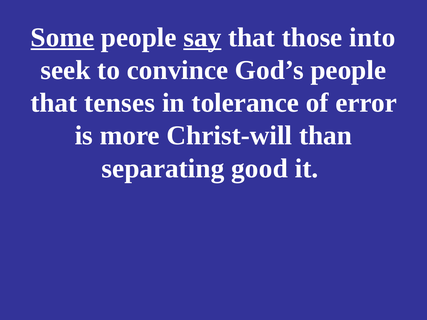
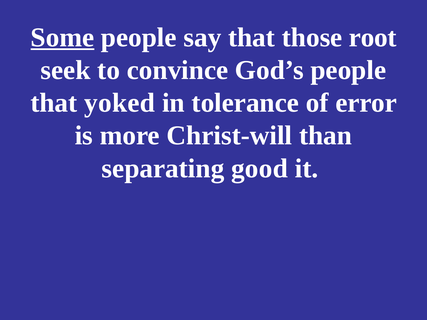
say underline: present -> none (202, 38)
into: into -> root (373, 38)
tenses: tenses -> yoked (120, 103)
